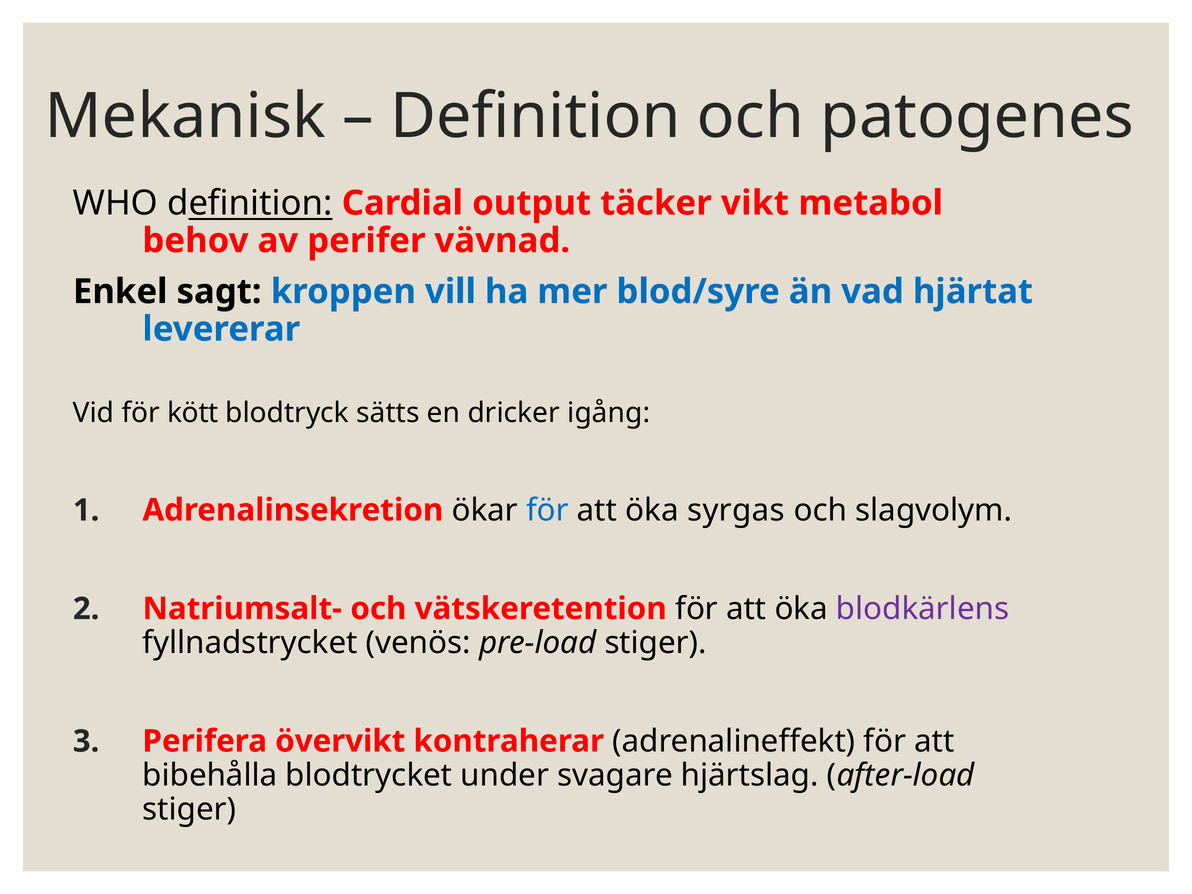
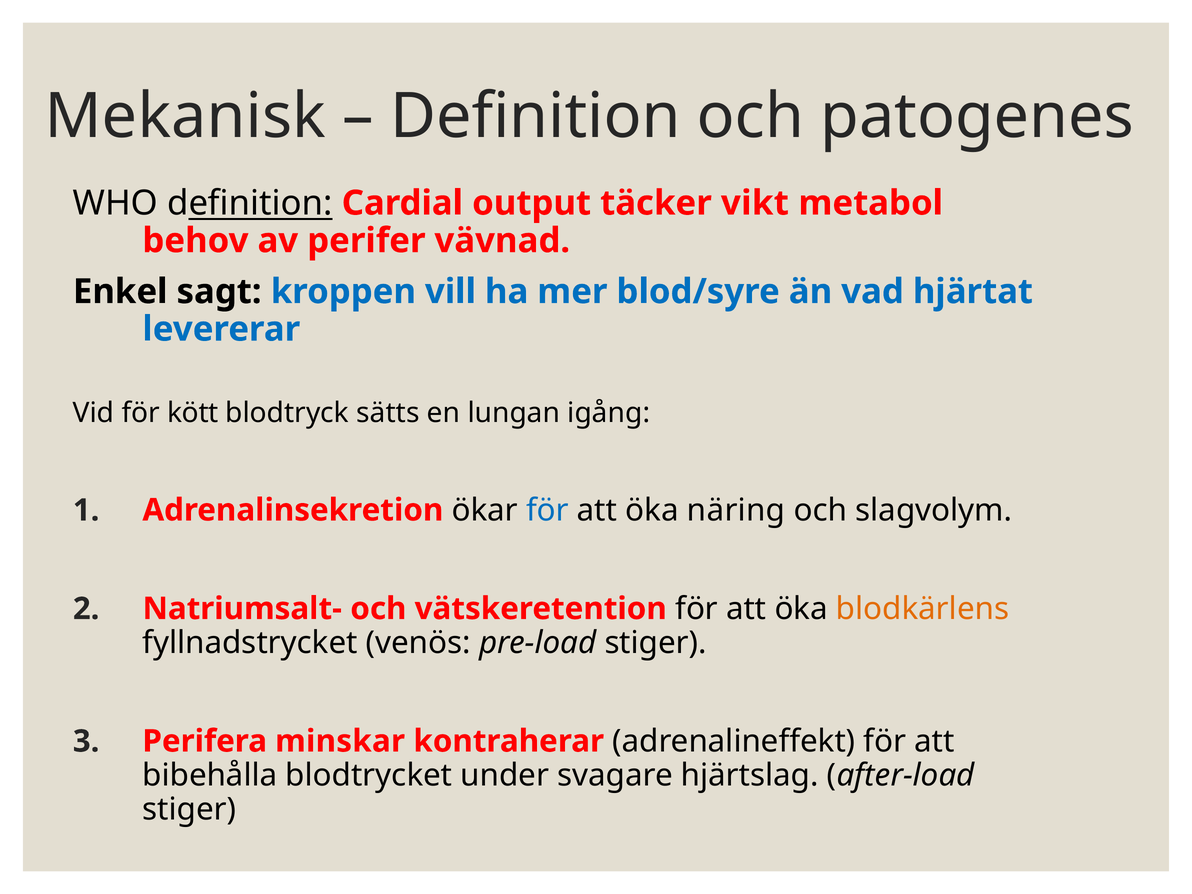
dricker: dricker -> lungan (514, 413)
syrgas: syrgas -> näring (736, 510)
blodkärlens colour: purple -> orange (923, 609)
övervikt: övervikt -> minskar (340, 741)
